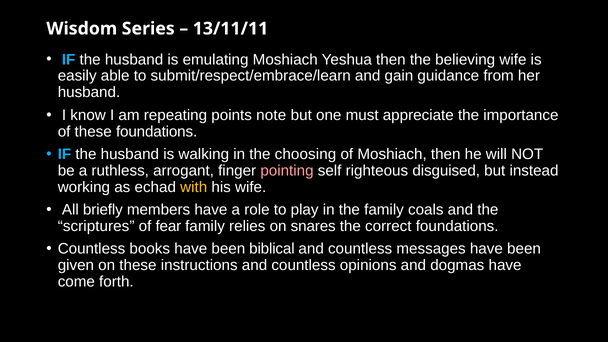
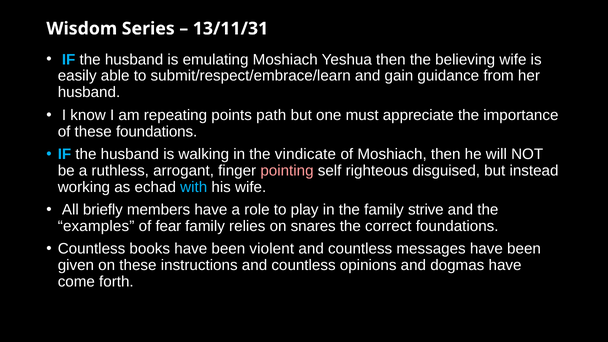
13/11/11: 13/11/11 -> 13/11/31 (230, 29)
note: note -> path (271, 115)
choosing: choosing -> vindicate (305, 154)
with colour: yellow -> light blue (194, 187)
coals: coals -> strive (426, 210)
scriptures: scriptures -> examples (96, 226)
biblical: biblical -> violent (272, 249)
